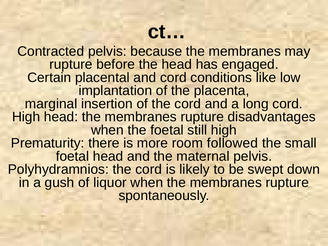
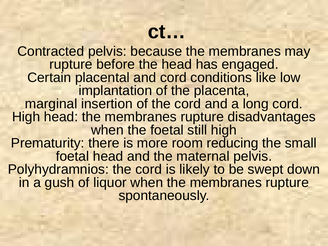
followed: followed -> reducing (233, 143)
